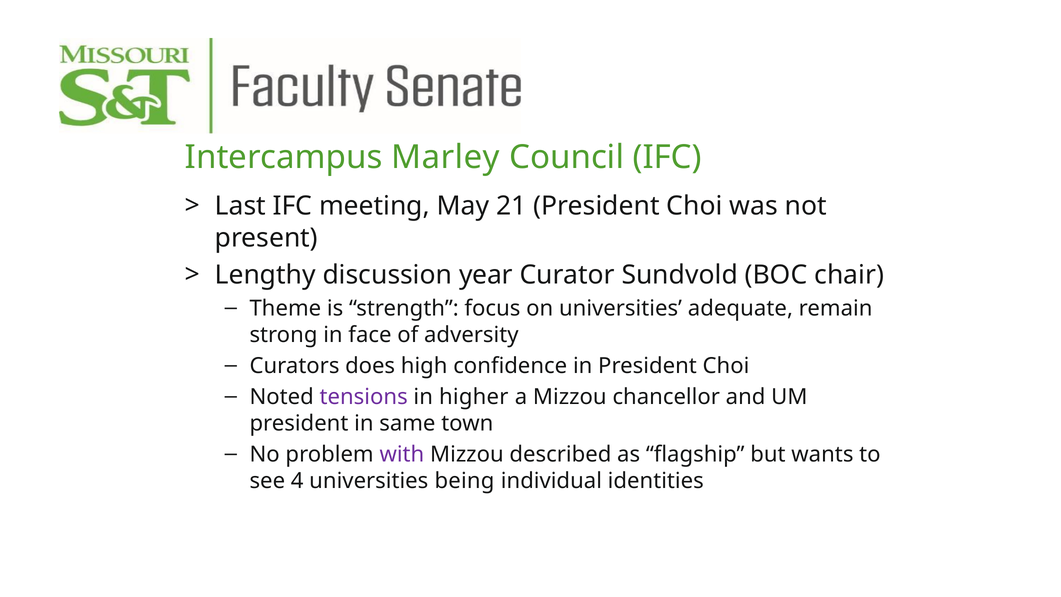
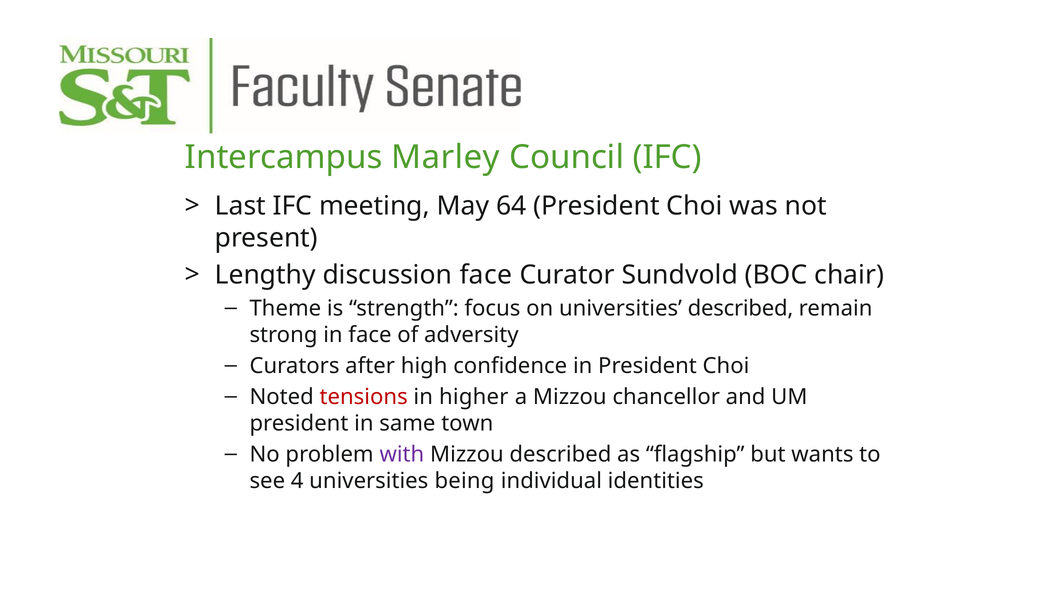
21: 21 -> 64 (511, 206)
discussion year: year -> face (486, 275)
universities adequate: adequate -> described (741, 308)
does: does -> after (370, 366)
tensions colour: purple -> red (364, 397)
